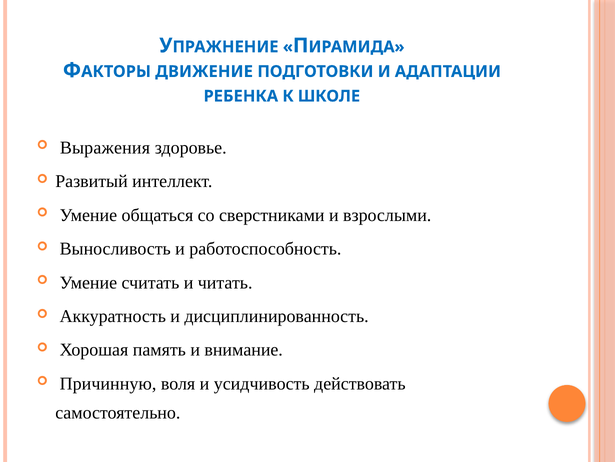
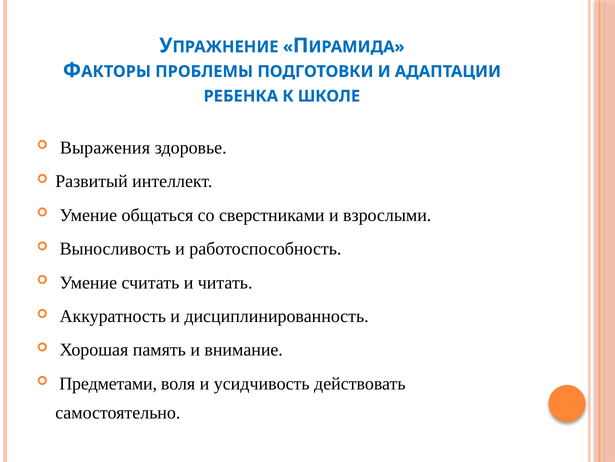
ДВИЖЕНИЕ: ДВИЖЕНИЕ -> ПРОБЛЕМЫ (204, 71)
Причинную: Причинную -> Предметами (108, 383)
